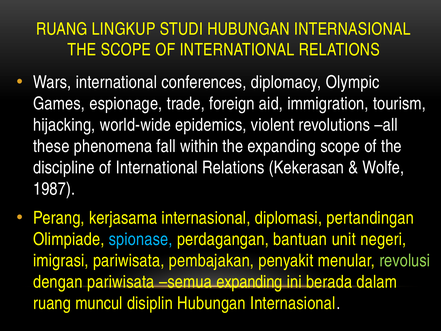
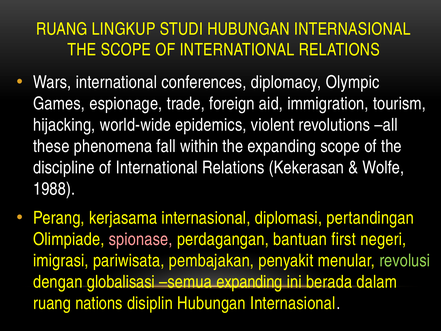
1987: 1987 -> 1988 (54, 189)
spionase colour: light blue -> pink (141, 239)
unit: unit -> first (344, 239)
dengan pariwisata: pariwisata -> globalisasi (121, 282)
muncul: muncul -> nations (99, 303)
